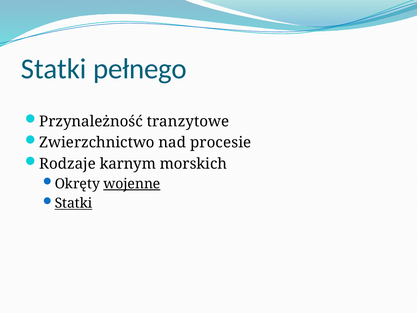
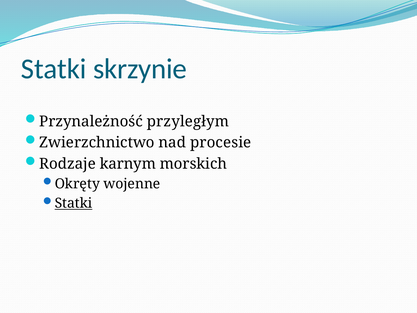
pełnego: pełnego -> skrzynie (140, 69)
tranzytowe: tranzytowe -> przyległym (188, 121)
wojenne underline: present -> none (132, 184)
